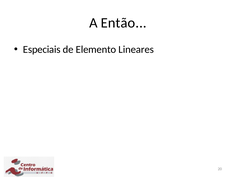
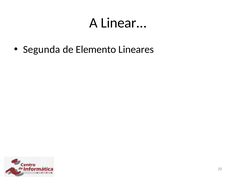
Então: Então -> Linear (124, 23)
Especiais: Especiais -> Segunda (42, 50)
